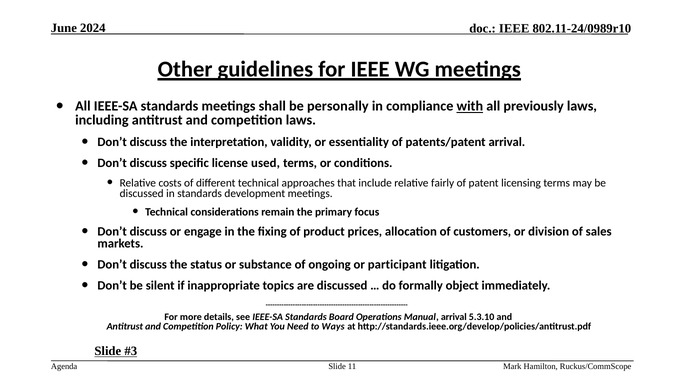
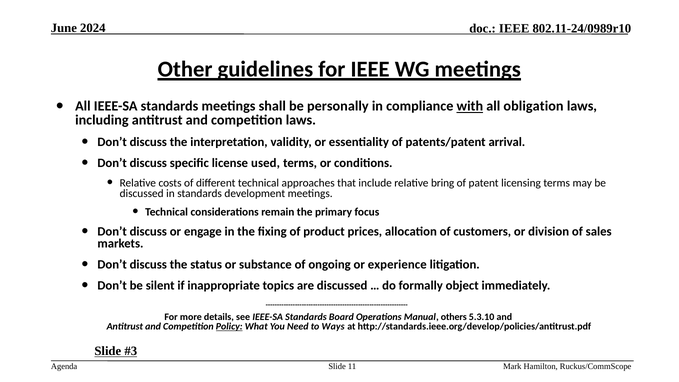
previously: previously -> obligation (534, 106)
fairly: fairly -> bring (443, 183)
participant: participant -> experience (397, 264)
Manual arrival: arrival -> others (454, 317)
Policy underline: none -> present (229, 327)
